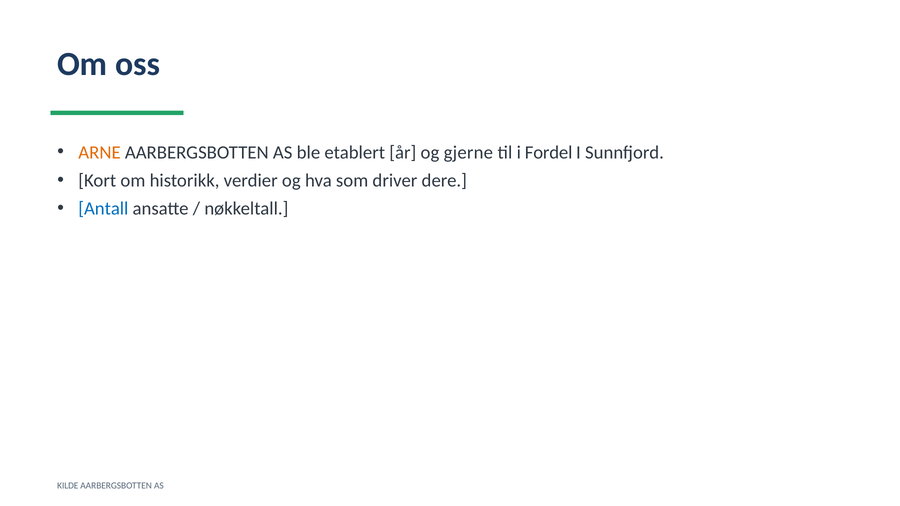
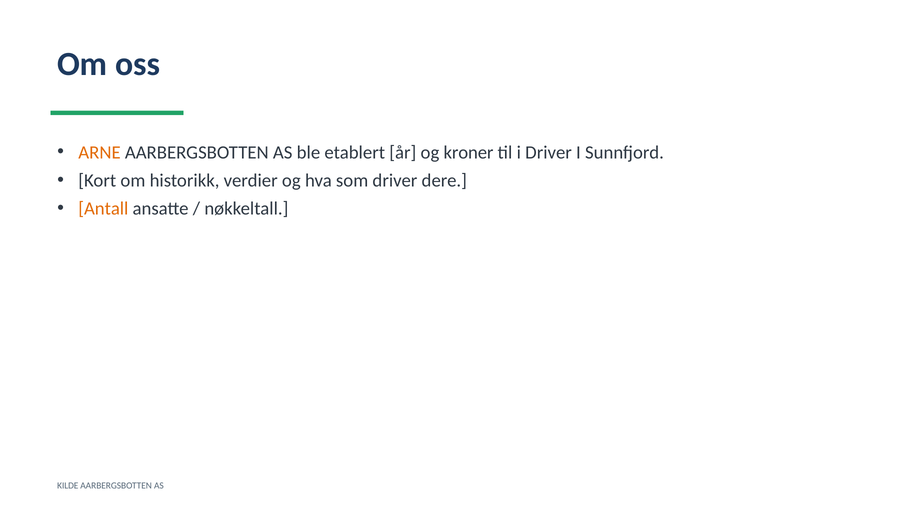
gjerne: gjerne -> kroner (469, 152)
i Fordel: Fordel -> Driver (549, 152)
Antall colour: blue -> orange (103, 209)
